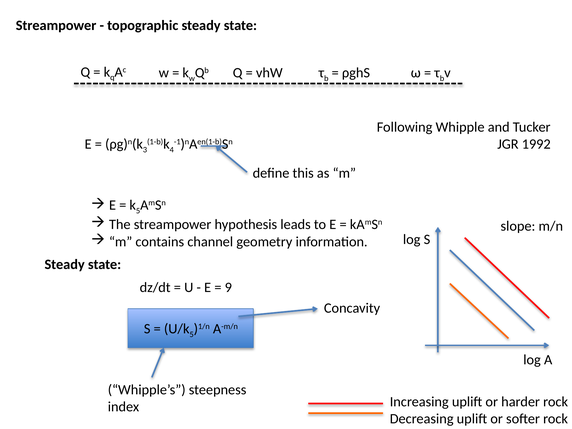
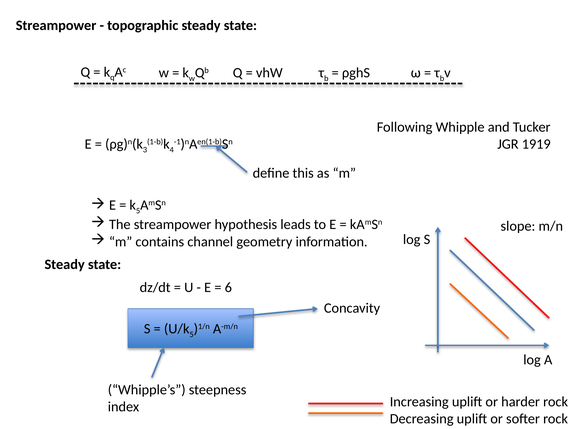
1992: 1992 -> 1919 (536, 144)
9: 9 -> 6 (228, 287)
